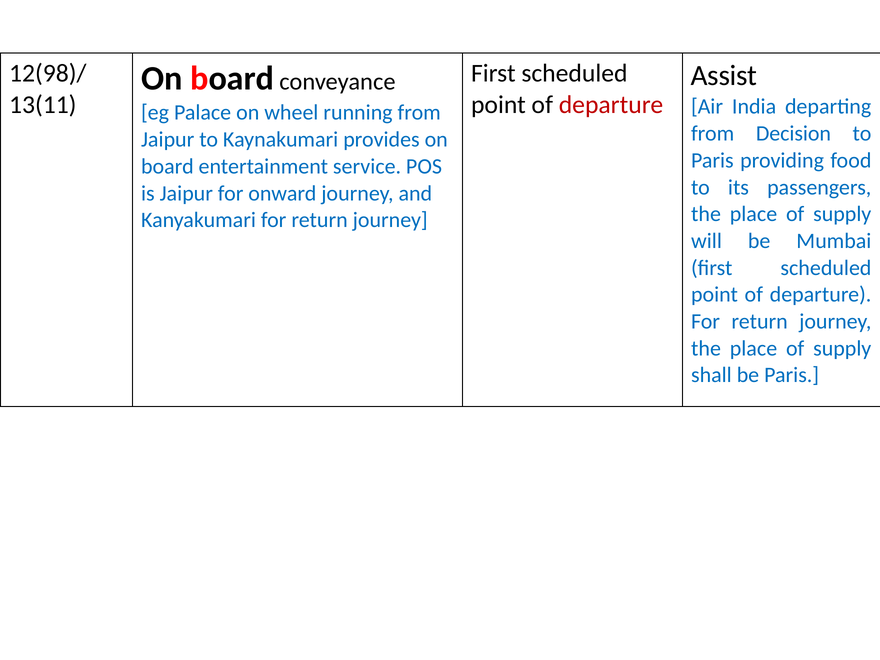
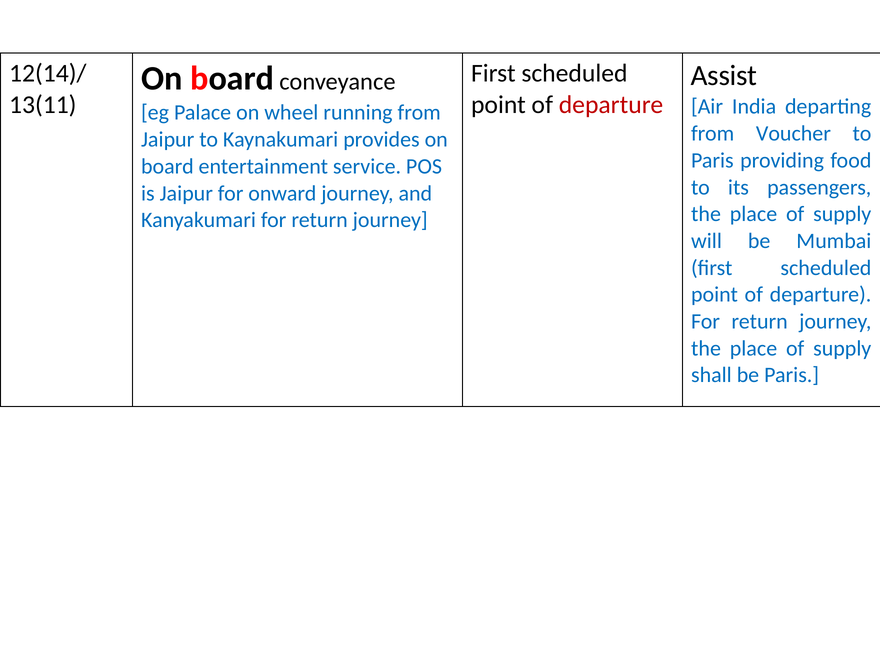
12(98)/: 12(98)/ -> 12(14)/ (48, 73)
Decision: Decision -> Voucher (793, 134)
